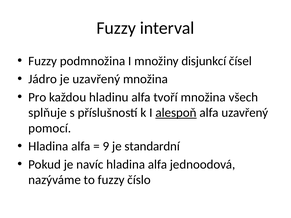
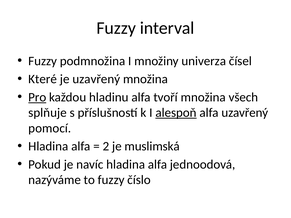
disjunkcí: disjunkcí -> univerza (204, 61)
Jádro: Jádro -> Které (43, 79)
Pro underline: none -> present (37, 97)
9: 9 -> 2 (106, 146)
standardní: standardní -> muslimská (152, 146)
